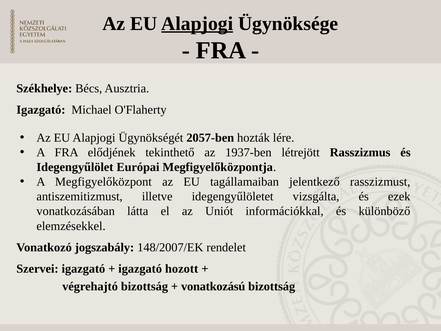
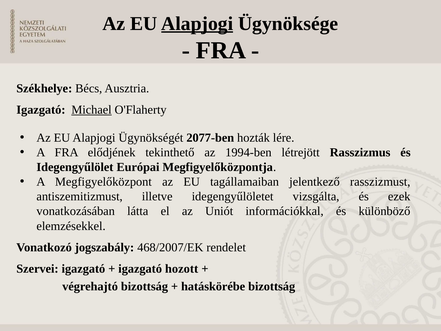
Michael underline: none -> present (92, 110)
2057-ben: 2057-ben -> 2077-ben (210, 138)
1937-ben: 1937-ben -> 1994-ben (248, 152)
148/2007/EK: 148/2007/EK -> 468/2007/EK (170, 247)
vonatkozású: vonatkozású -> hatáskörébe (213, 286)
